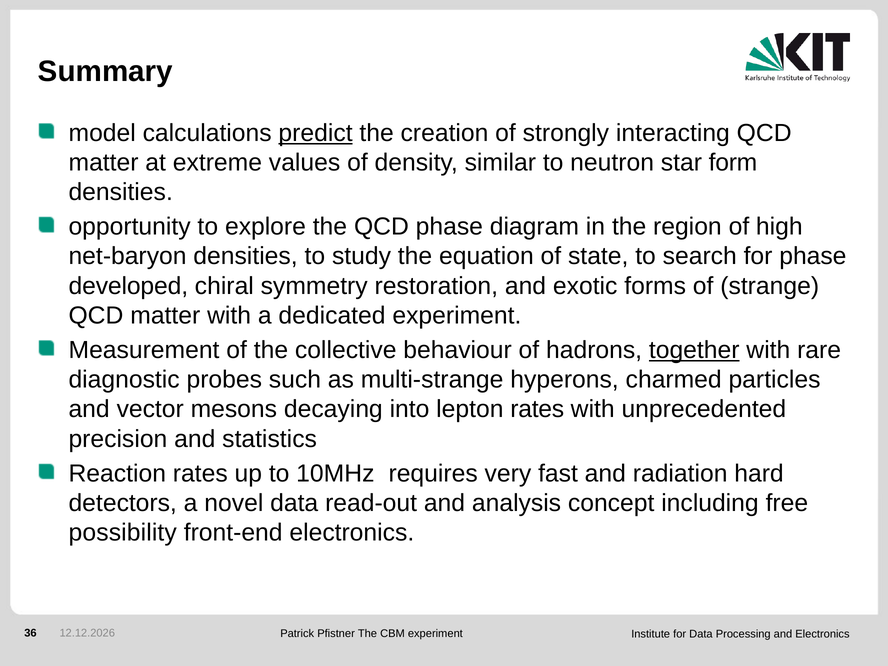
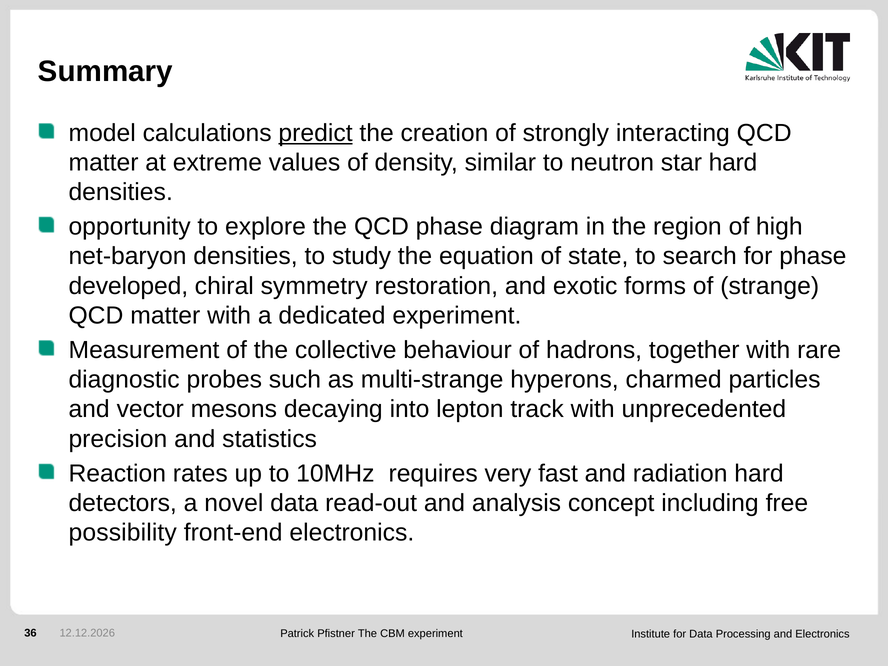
star form: form -> hard (733, 163)
together underline: present -> none (694, 350)
lepton rates: rates -> track (537, 409)
